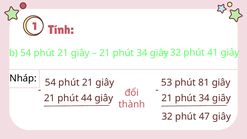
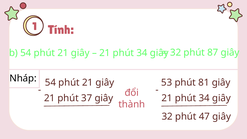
41: 41 -> 87 (213, 52)
44: 44 -> 37 (87, 98)
